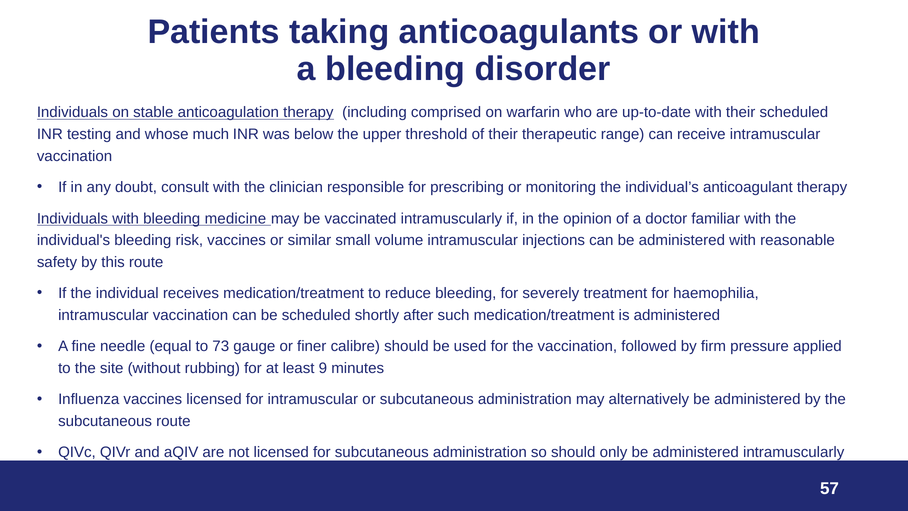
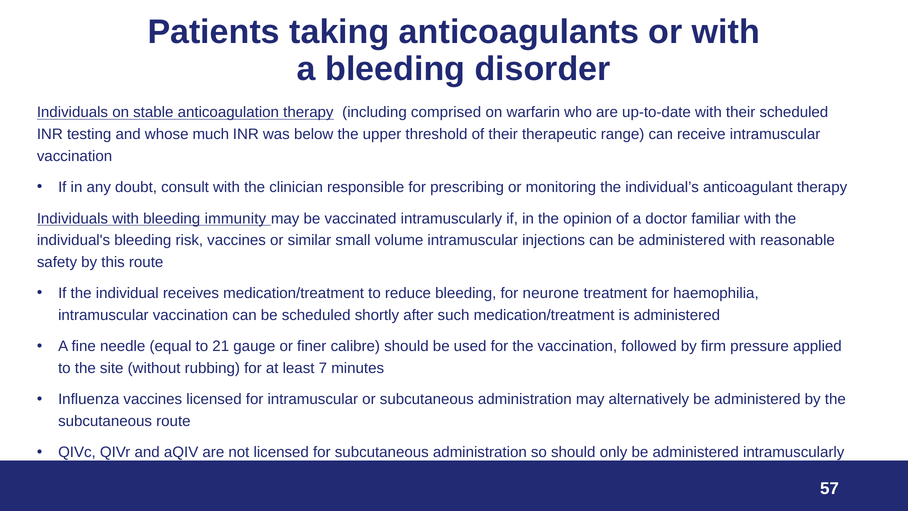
medicine: medicine -> immunity (235, 218)
severely: severely -> neurone (551, 293)
73: 73 -> 21 (221, 346)
9: 9 -> 7 (323, 368)
